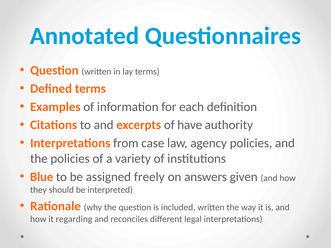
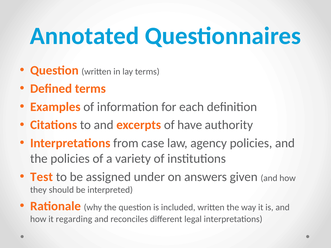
Blue: Blue -> Test (42, 177)
freely: freely -> under (149, 177)
